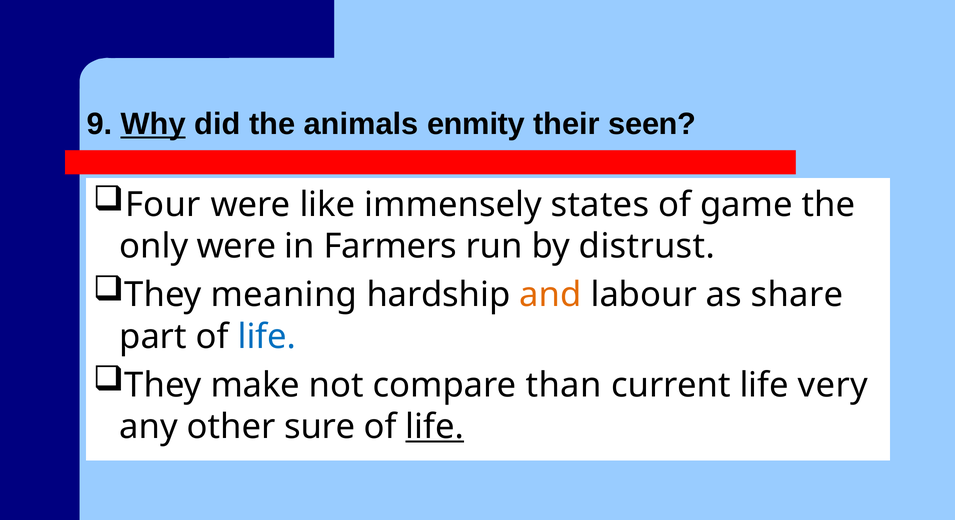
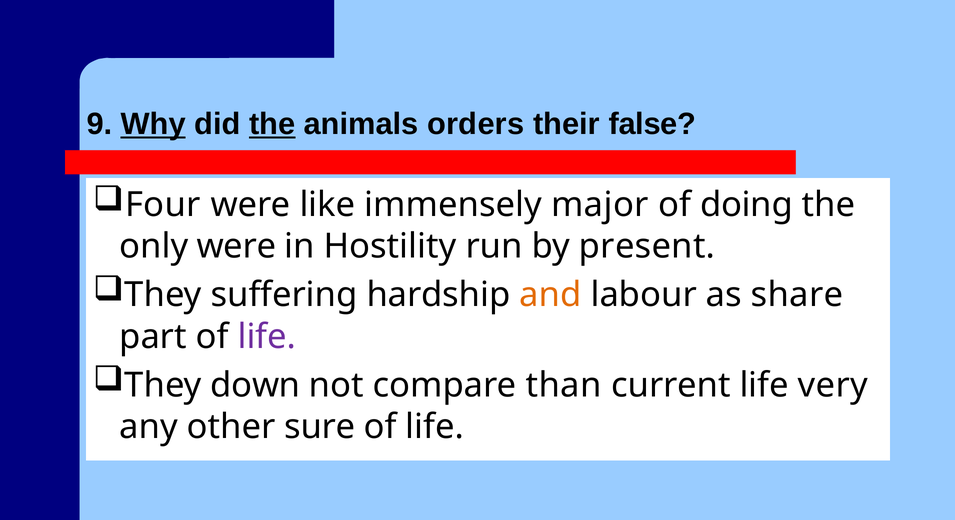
the underline: none -> present (272, 124)
enmity: enmity -> orders (476, 124)
seen: seen -> false (652, 124)
states: states -> major (600, 205)
game: game -> doing (747, 205)
Farmers: Farmers -> Hostility (390, 246)
distrust: distrust -> present (647, 246)
meaning: meaning -> suffering (284, 295)
life colour: blue -> purple (267, 336)
make: make -> down (255, 385)
life underline: present -> none (435, 426)
